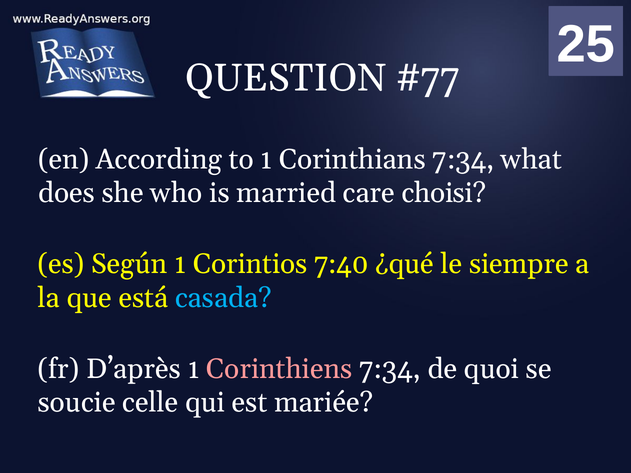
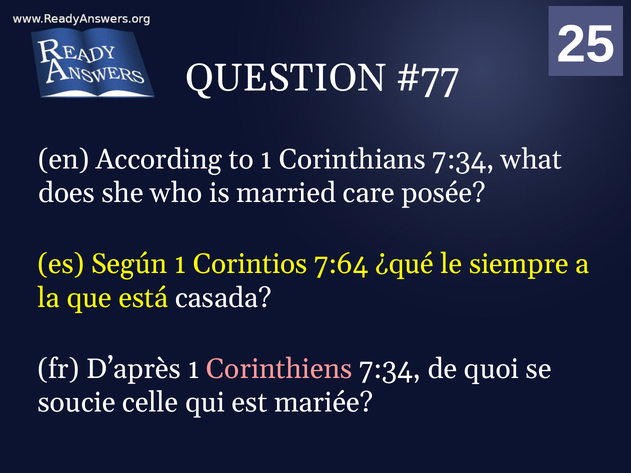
choisi: choisi -> posée (444, 193)
7:40: 7:40 -> 7:64 (341, 264)
casada colour: light blue -> white (223, 298)
